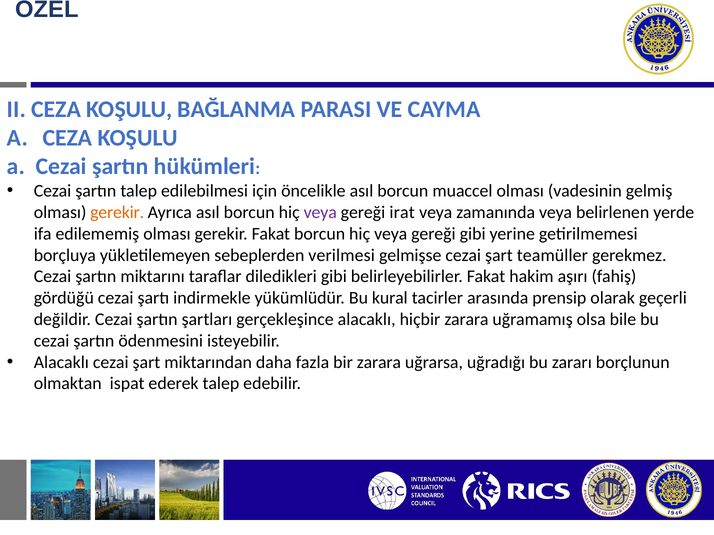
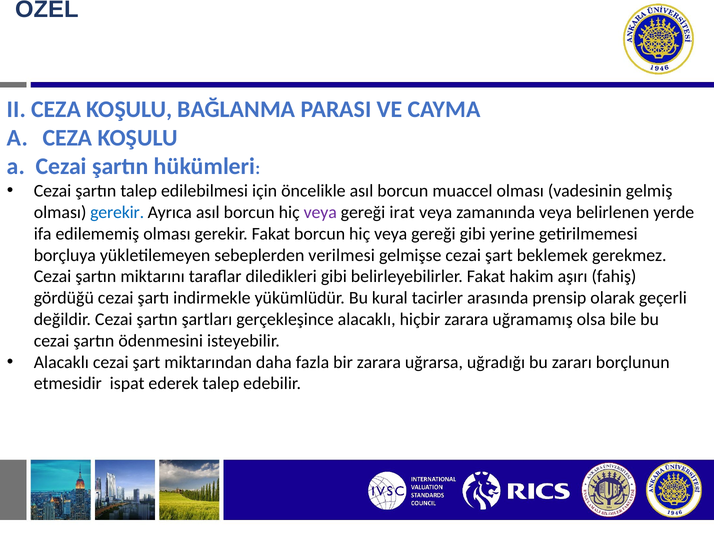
gerekir colour: orange -> blue (117, 213)
teamüller: teamüller -> beklemek (552, 255)
olmaktan: olmaktan -> etmesidir (68, 384)
